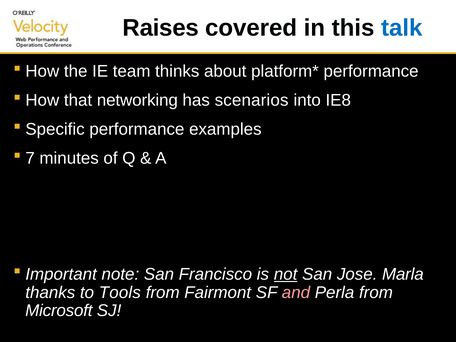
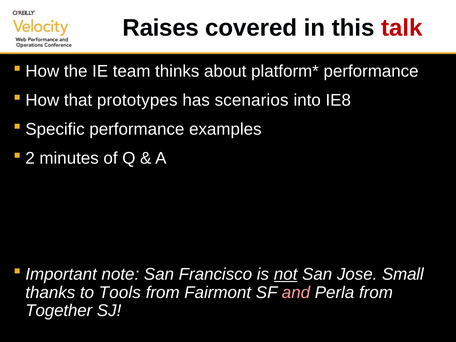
talk colour: blue -> red (402, 28)
networking: networking -> prototypes (137, 100)
7: 7 -> 2 (30, 158)
Marla: Marla -> Small (403, 274)
Microsoft: Microsoft -> Together (59, 311)
